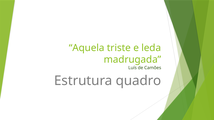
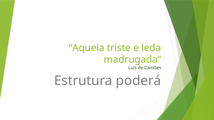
quadro: quadro -> poderá (138, 81)
